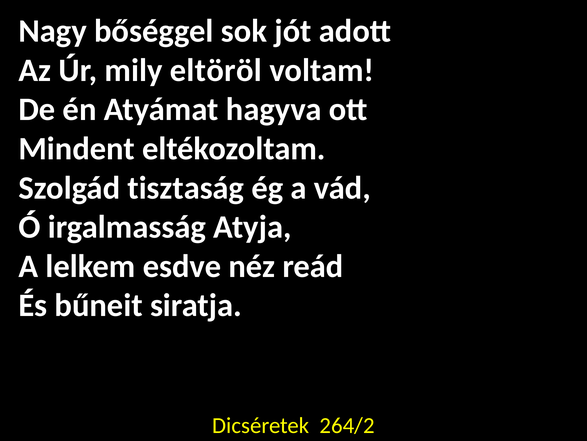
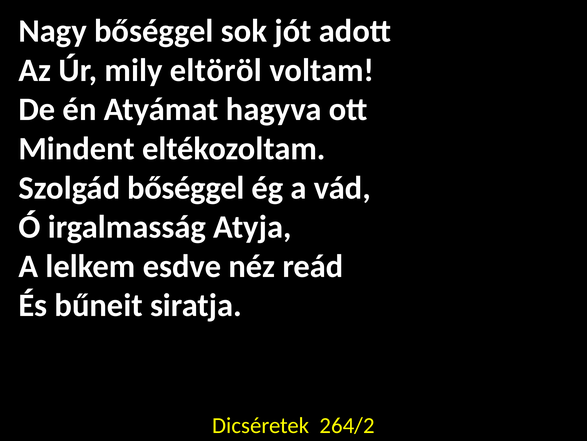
Szolgád tisztaság: tisztaság -> bőséggel (186, 188)
